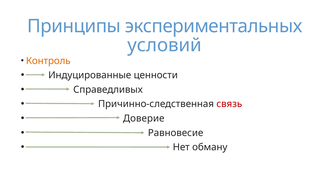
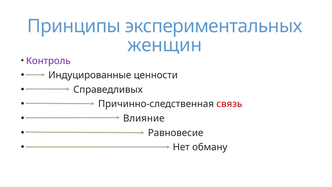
условий: условий -> женщин (165, 45)
Контроль colour: orange -> purple (48, 61)
Доверие: Доверие -> Влияние (144, 118)
